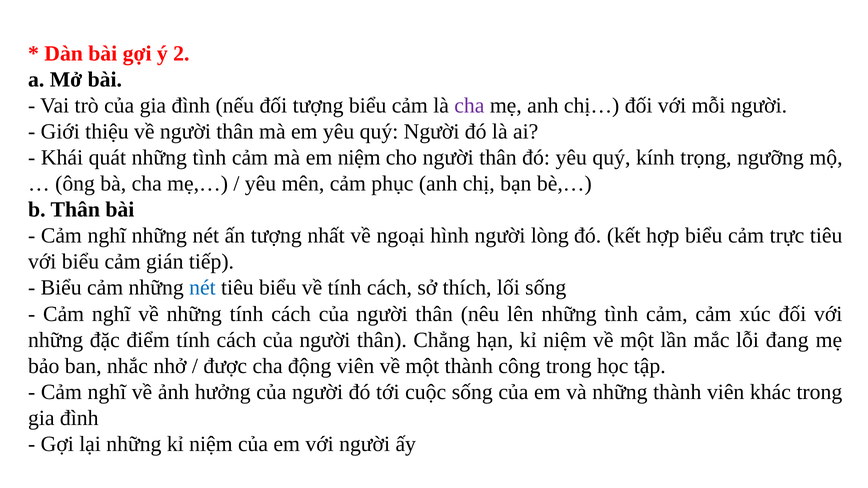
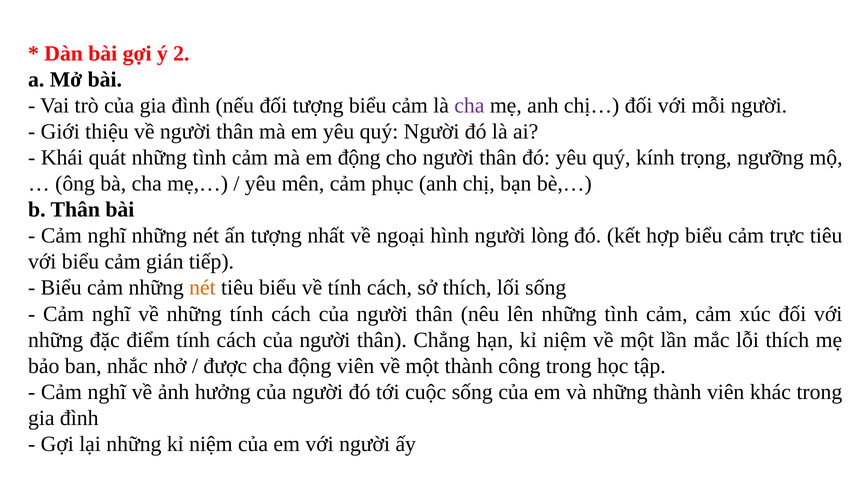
em niệm: niệm -> động (359, 158)
nét colour: blue -> orange (202, 288)
lỗi đang: đang -> thích (787, 340)
